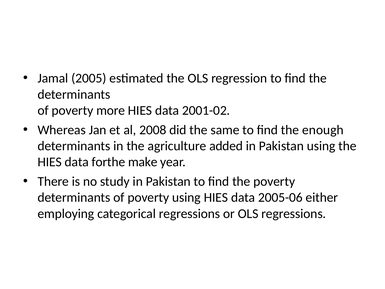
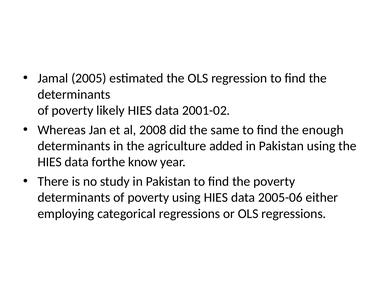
more: more -> likely (111, 110)
make: make -> know (143, 162)
